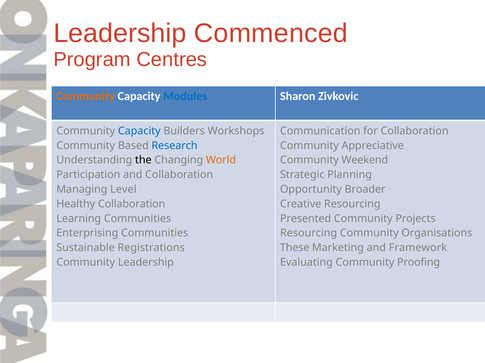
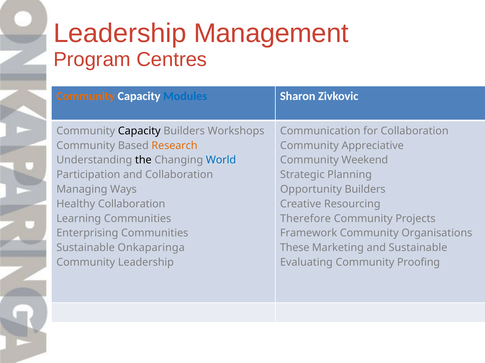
Commenced: Commenced -> Management (271, 33)
Capacity colour: blue -> black (139, 131)
Research colour: blue -> orange (174, 146)
World colour: orange -> blue (221, 160)
Level: Level -> Ways (123, 190)
Opportunity Broader: Broader -> Builders (365, 190)
Presented: Presented -> Therefore (306, 219)
Resourcing: Resourcing -> Framework (309, 234)
Registrations: Registrations -> Onkaparinga (151, 248)
and Framework: Framework -> Sustainable (418, 248)
